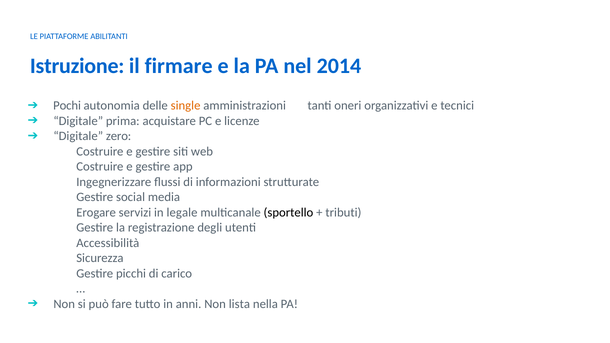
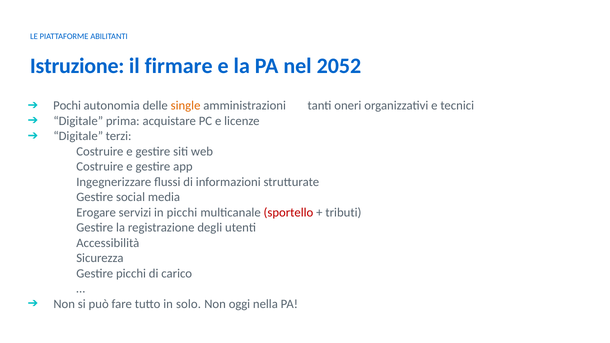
2014: 2014 -> 2052 (339, 66)
zero: zero -> terzi (119, 136)
in legale: legale -> picchi (182, 213)
sportello colour: black -> red (288, 213)
anni: anni -> solo (189, 304)
lista: lista -> oggi (239, 304)
